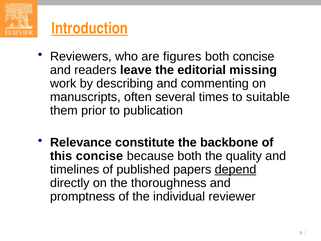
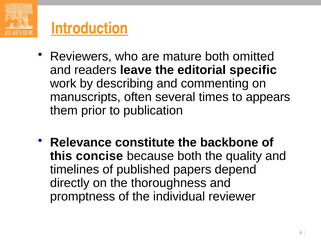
figures: figures -> mature (182, 56)
both concise: concise -> omitted (253, 56)
missing: missing -> specific (253, 70)
suitable: suitable -> appears (268, 97)
depend underline: present -> none (236, 169)
